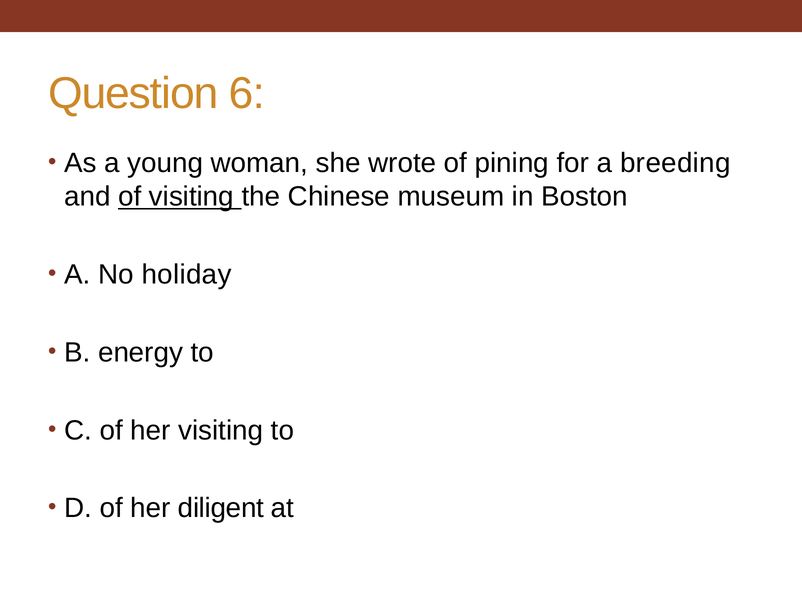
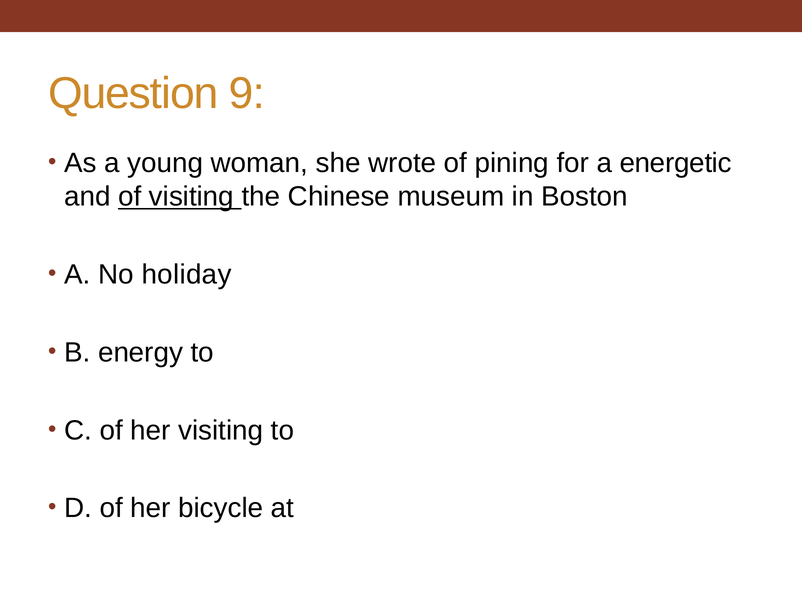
6: 6 -> 9 (247, 93)
breeding: breeding -> energetic (676, 163)
diligent: diligent -> bicycle (221, 508)
